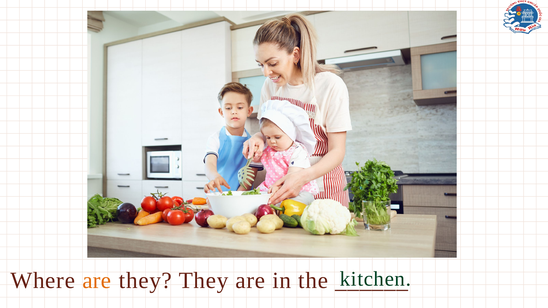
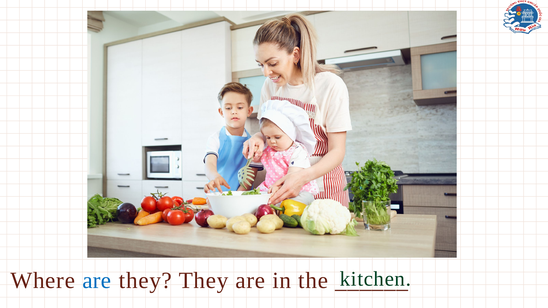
are colour: orange -> blue (97, 281)
